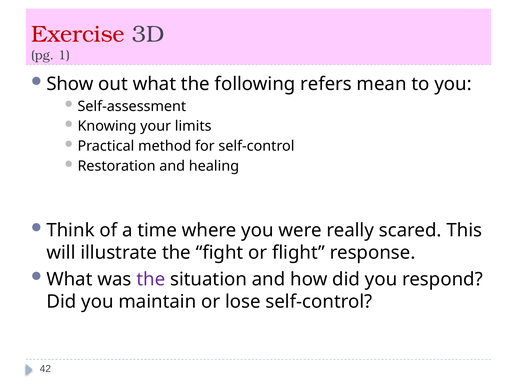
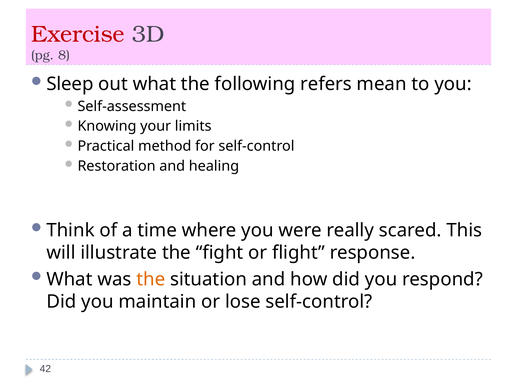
1: 1 -> 8 (64, 55)
Show: Show -> Sleep (70, 84)
the colour: purple -> orange (151, 279)
